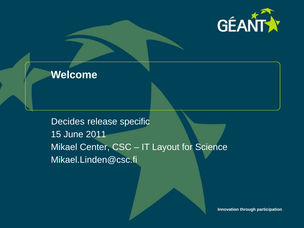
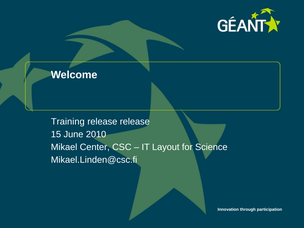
Decides: Decides -> Training (68, 122)
release specific: specific -> release (135, 122)
2011: 2011 -> 2010 (96, 134)
